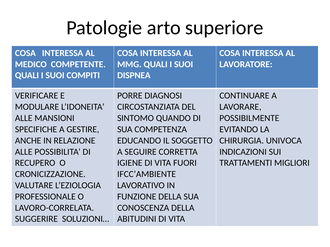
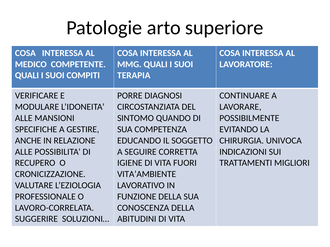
DISPNEA: DISPNEA -> TERAPIA (134, 76)
IFCC’AMBIENTE: IFCC’AMBIENTE -> VITA’AMBIENTE (147, 174)
